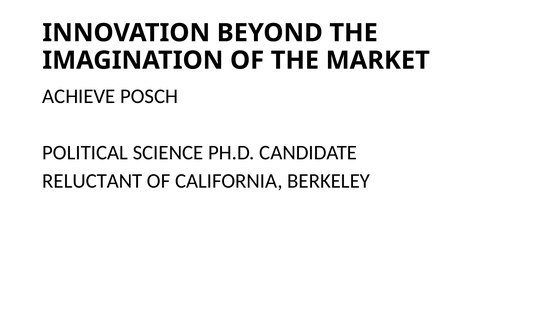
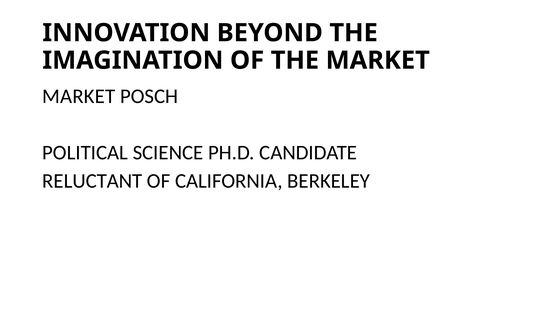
ACHIEVE: ACHIEVE -> MARKET (79, 96)
